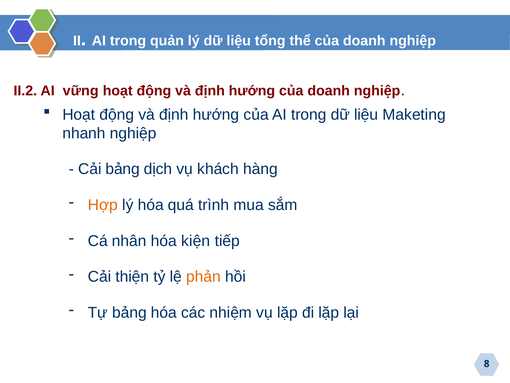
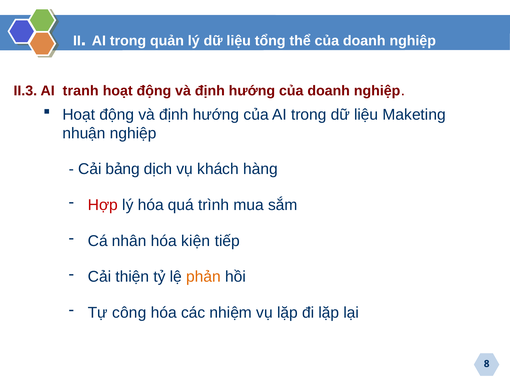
II.2: II.2 -> II.3 (25, 91)
vững: vững -> tranh (81, 91)
nhanh: nhanh -> nhuận (84, 133)
Hợp colour: orange -> red (103, 205)
Tự bảng: bảng -> công (129, 312)
